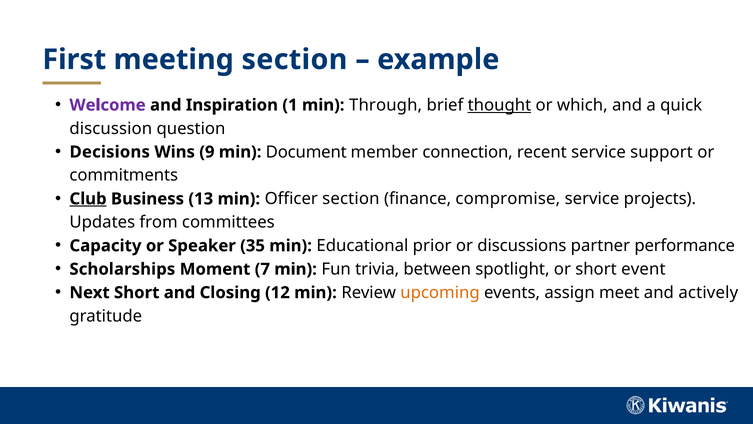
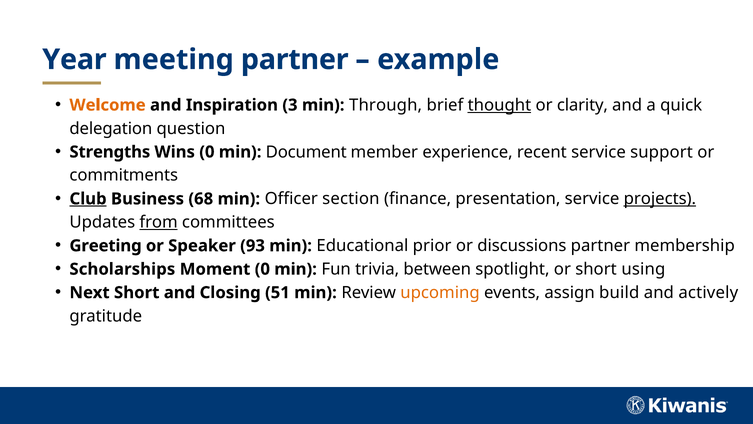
First: First -> Year (74, 60)
meeting section: section -> partner (295, 60)
Welcome colour: purple -> orange (108, 105)
1: 1 -> 3 (290, 105)
which: which -> clarity (582, 105)
discussion: discussion -> delegation (111, 128)
Decisions: Decisions -> Strengths (110, 152)
Wins 9: 9 -> 0 (207, 152)
connection: connection -> experience (468, 152)
13: 13 -> 68 (201, 199)
compromise: compromise -> presentation (508, 199)
projects underline: none -> present (660, 199)
from underline: none -> present (159, 222)
Capacity: Capacity -> Greeting (106, 246)
35: 35 -> 93 (253, 246)
performance: performance -> membership (685, 246)
Moment 7: 7 -> 0 (262, 269)
event: event -> using (643, 269)
12: 12 -> 51 (277, 292)
meet: meet -> build (619, 292)
